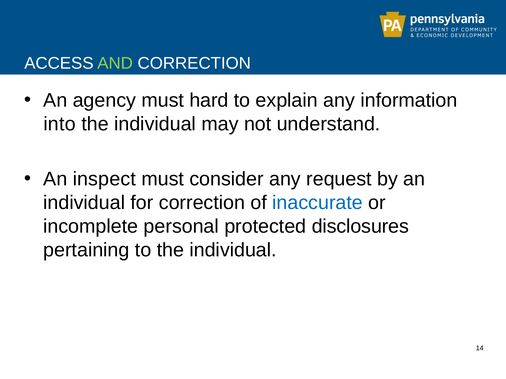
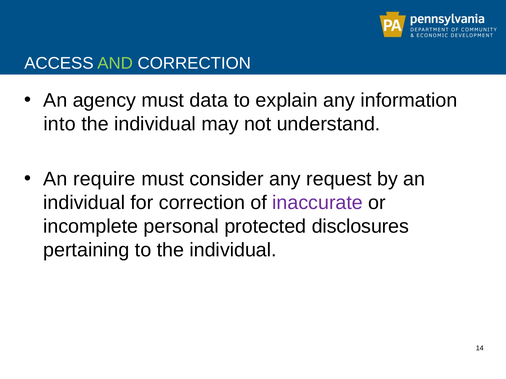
hard: hard -> data (209, 101)
inspect: inspect -> require (104, 179)
inaccurate colour: blue -> purple (318, 203)
